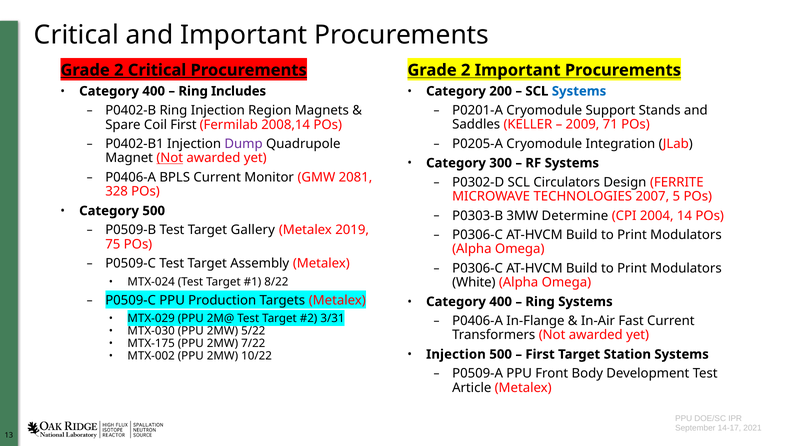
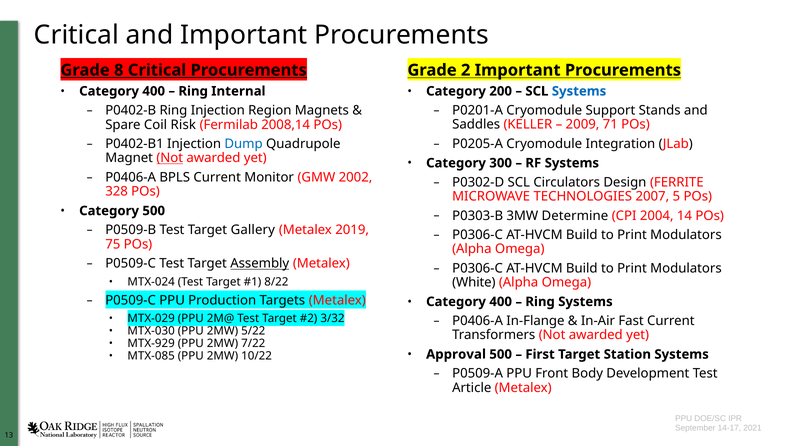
2: 2 -> 8 (119, 70)
Includes: Includes -> Internal (238, 91)
Coil First: First -> Risk (183, 125)
Dump colour: purple -> blue (244, 144)
2081: 2081 -> 2002 (356, 177)
Assembly underline: none -> present (260, 264)
3/31: 3/31 -> 3/32 (332, 319)
MTX-175: MTX-175 -> MTX-929 (151, 344)
Injection: Injection -> Approval (456, 354)
MTX-002: MTX-002 -> MTX-085 (151, 356)
